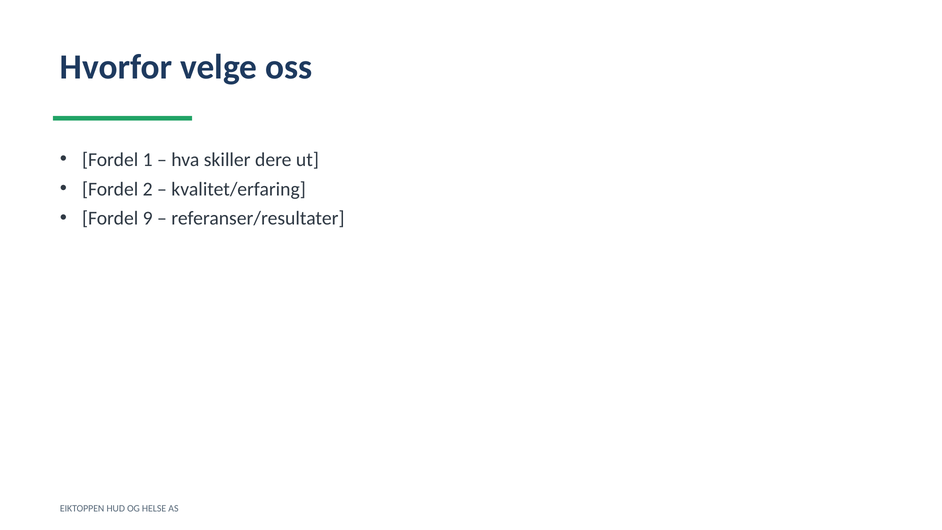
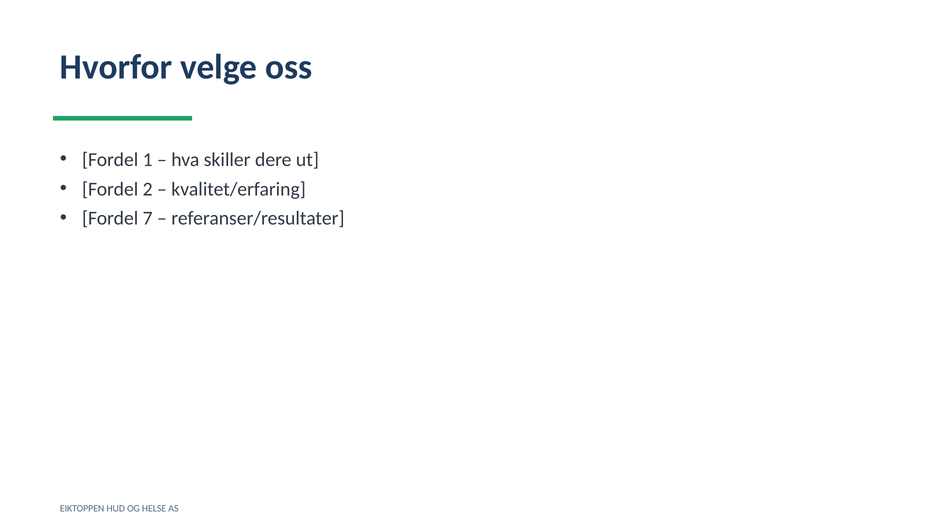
9: 9 -> 7 (148, 218)
